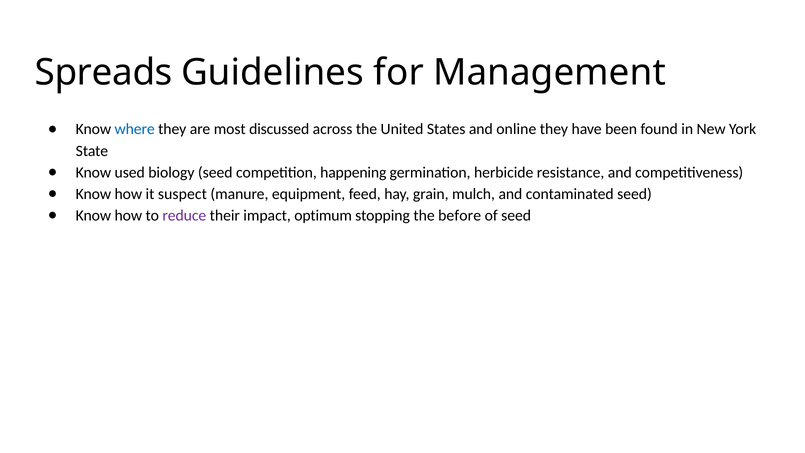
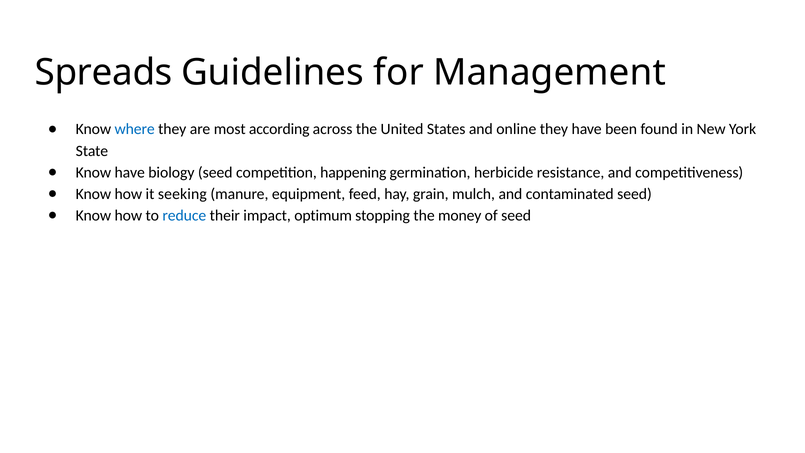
discussed: discussed -> according (279, 129)
Know used: used -> have (130, 172)
suspect: suspect -> seeking (182, 194)
reduce colour: purple -> blue (184, 216)
before: before -> money (460, 216)
